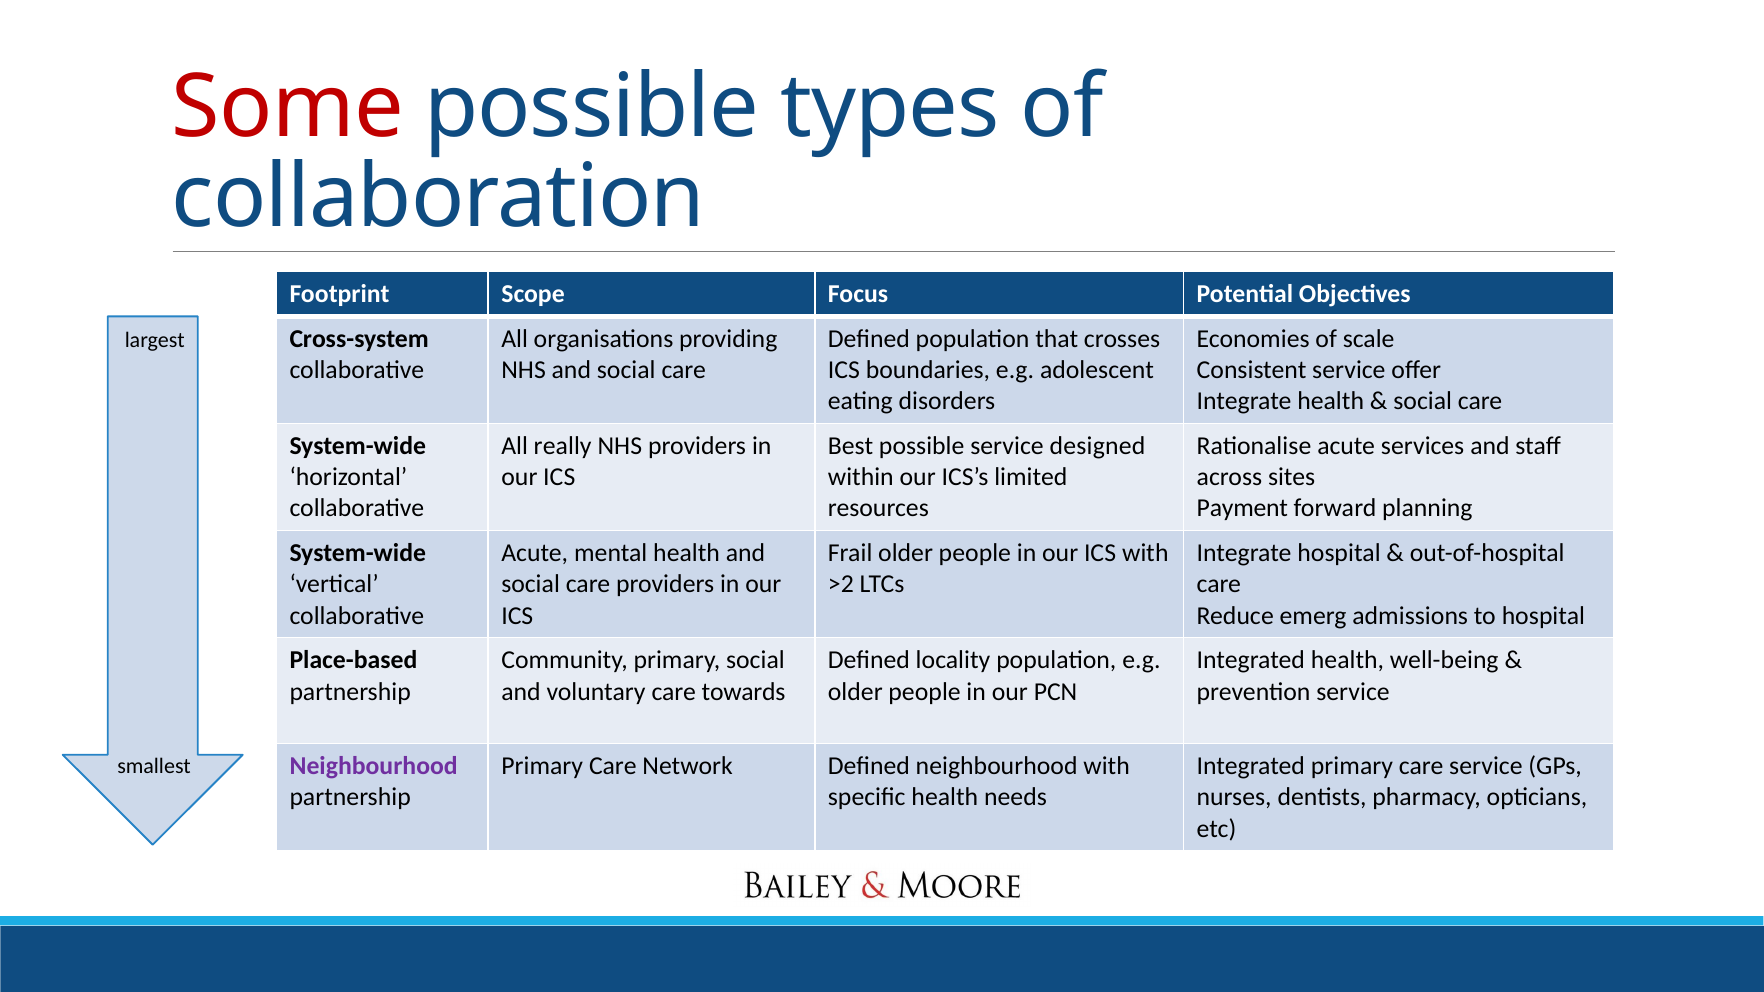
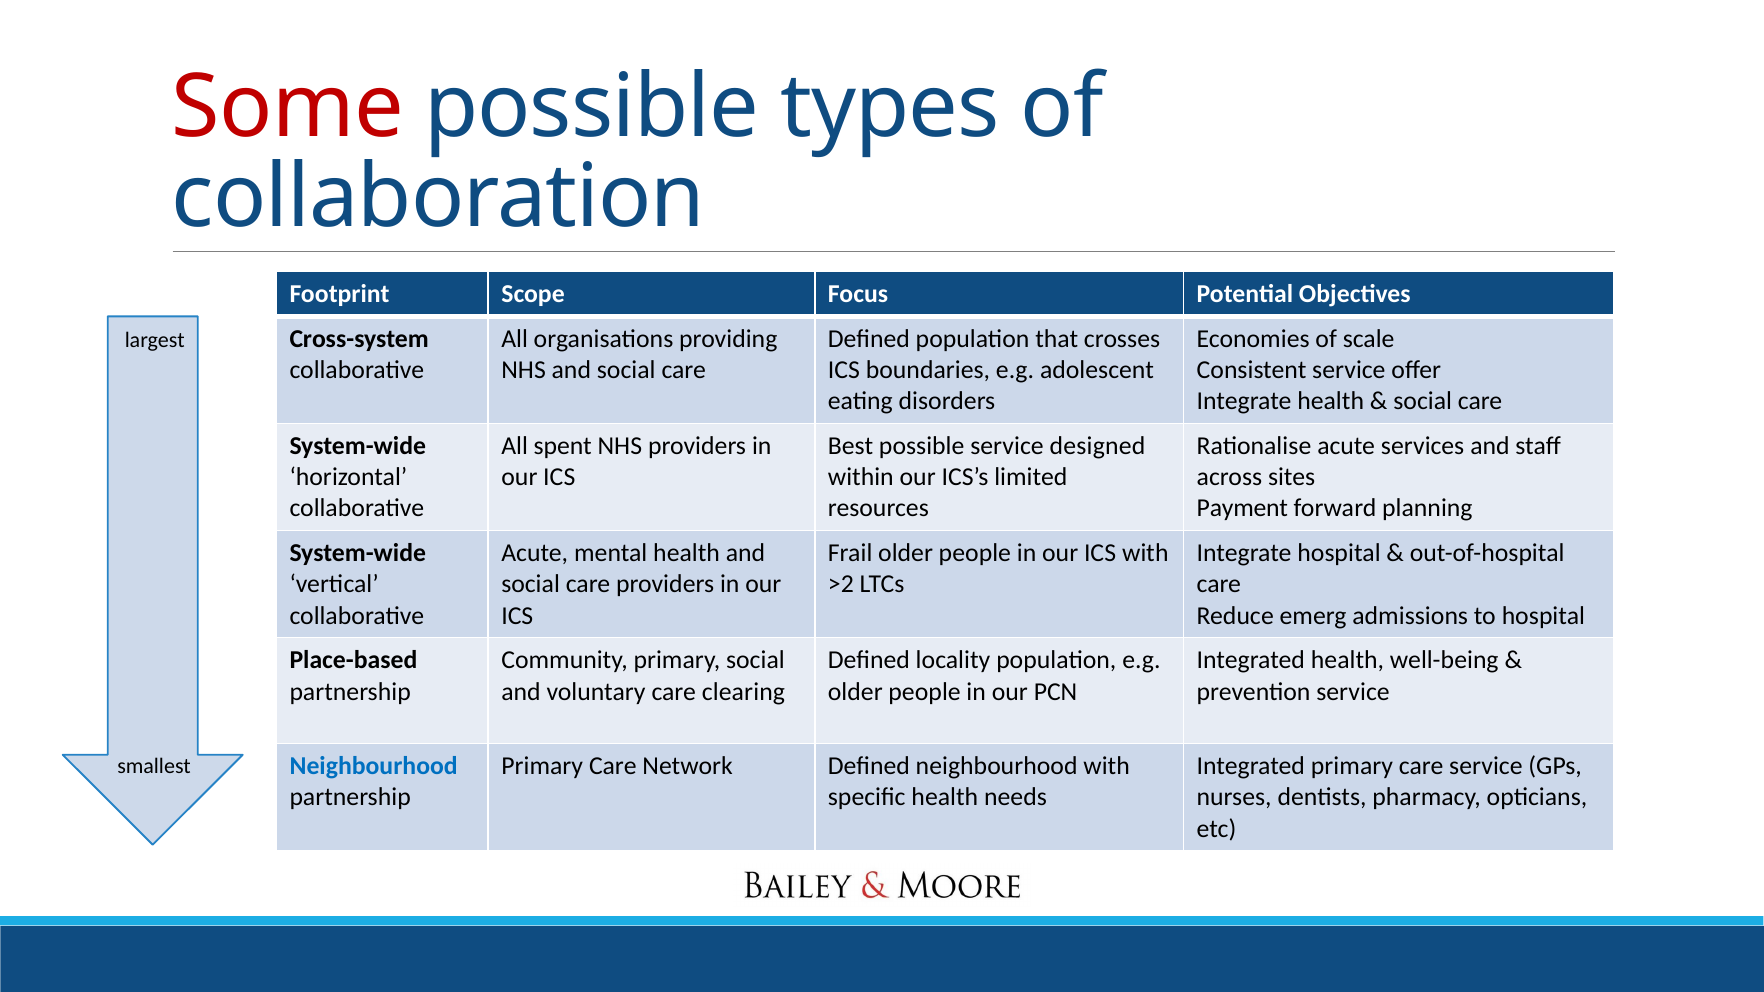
really: really -> spent (563, 446)
towards: towards -> clearing (743, 692)
Neighbourhood colour: purple -> blue (374, 766)
